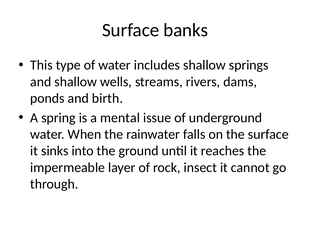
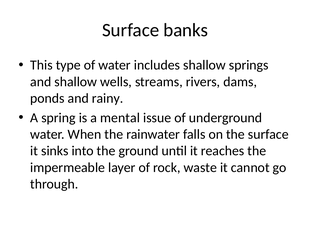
birth: birth -> rainy (108, 98)
insect: insect -> waste (200, 167)
